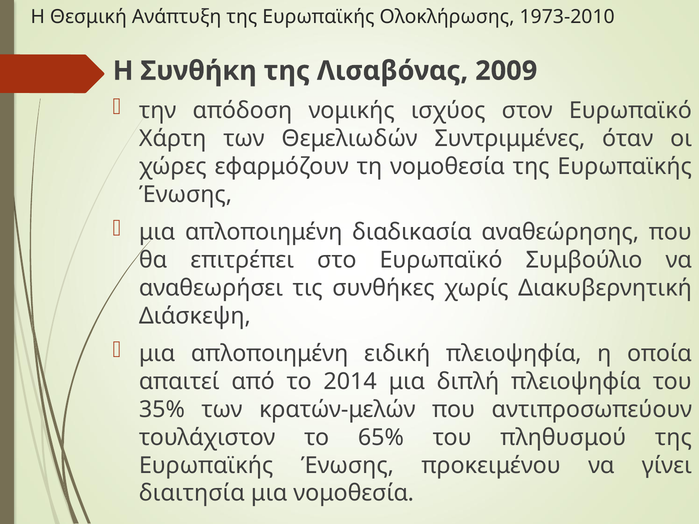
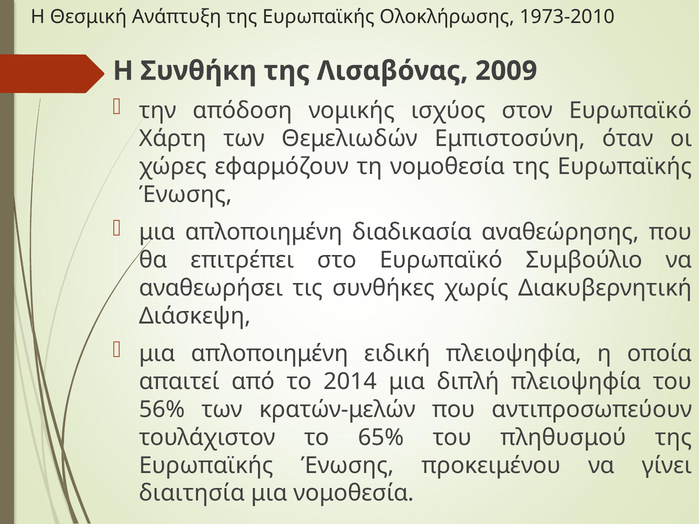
Συντριμμένες: Συντριμμένες -> Εμπιστοσύνη (510, 139)
35%: 35% -> 56% (162, 410)
